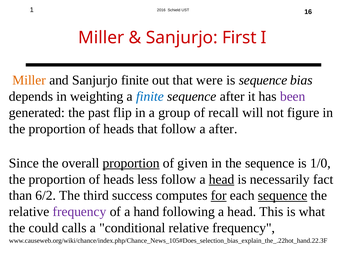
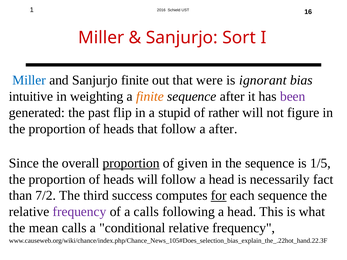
First: First -> Sort (239, 38)
Miller colour: orange -> blue (29, 80)
is sequence: sequence -> ignorant (263, 80)
depends: depends -> intuitive (31, 97)
finite colour: blue -> orange (150, 97)
group: group -> stupid (174, 113)
recall: recall -> rather (224, 113)
1/0: 1/0 -> 1/5 (320, 163)
heads less: less -> will (148, 180)
head underline: present -> none (222, 180)
6/2: 6/2 -> 7/2 (46, 196)
sequence underline: present -> none (283, 196)
a hand: hand -> calls (146, 212)
could: could -> mean (44, 228)
